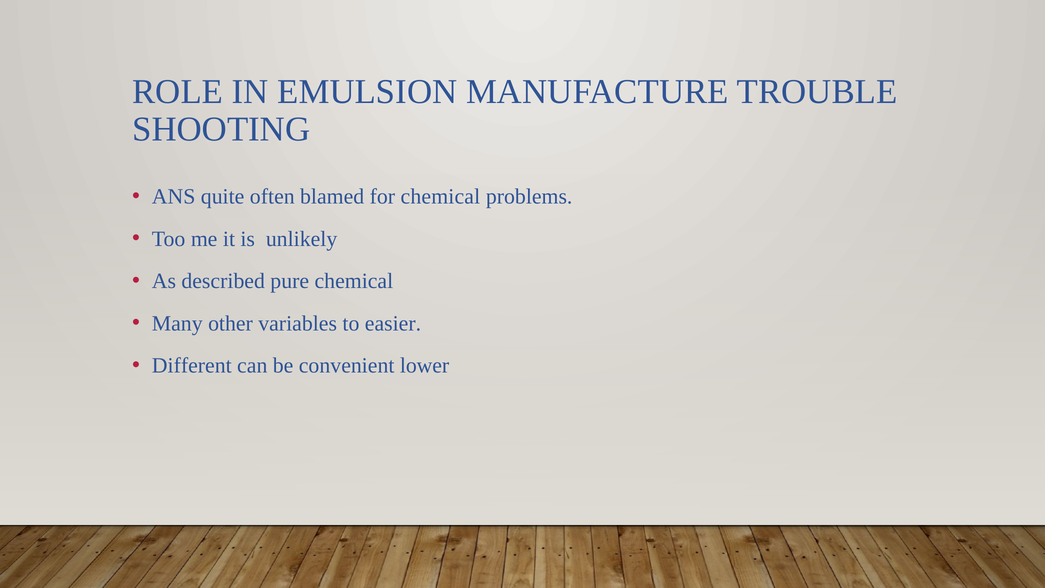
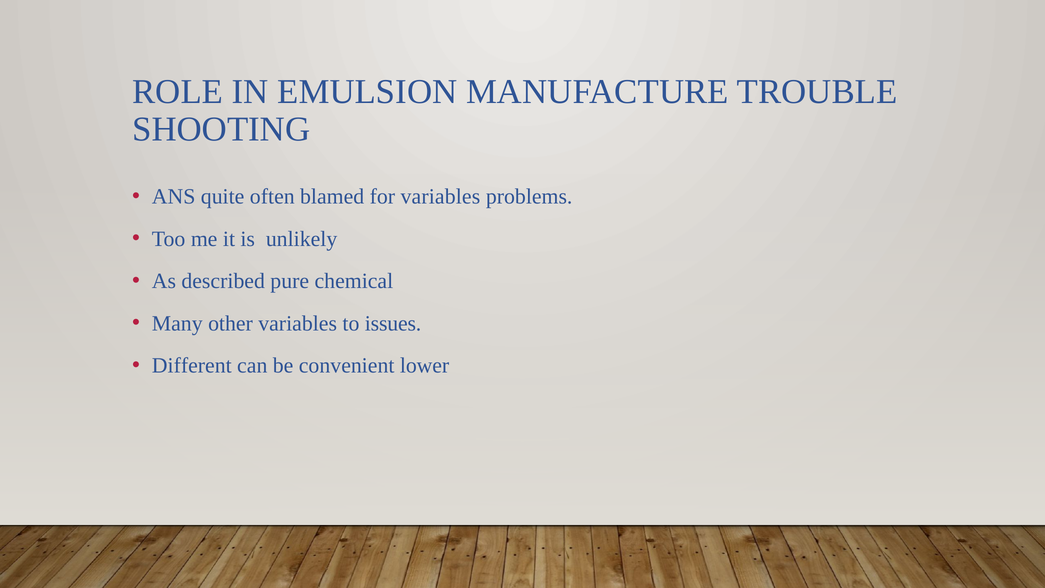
for chemical: chemical -> variables (440, 196)
easier: easier -> issues (393, 323)
